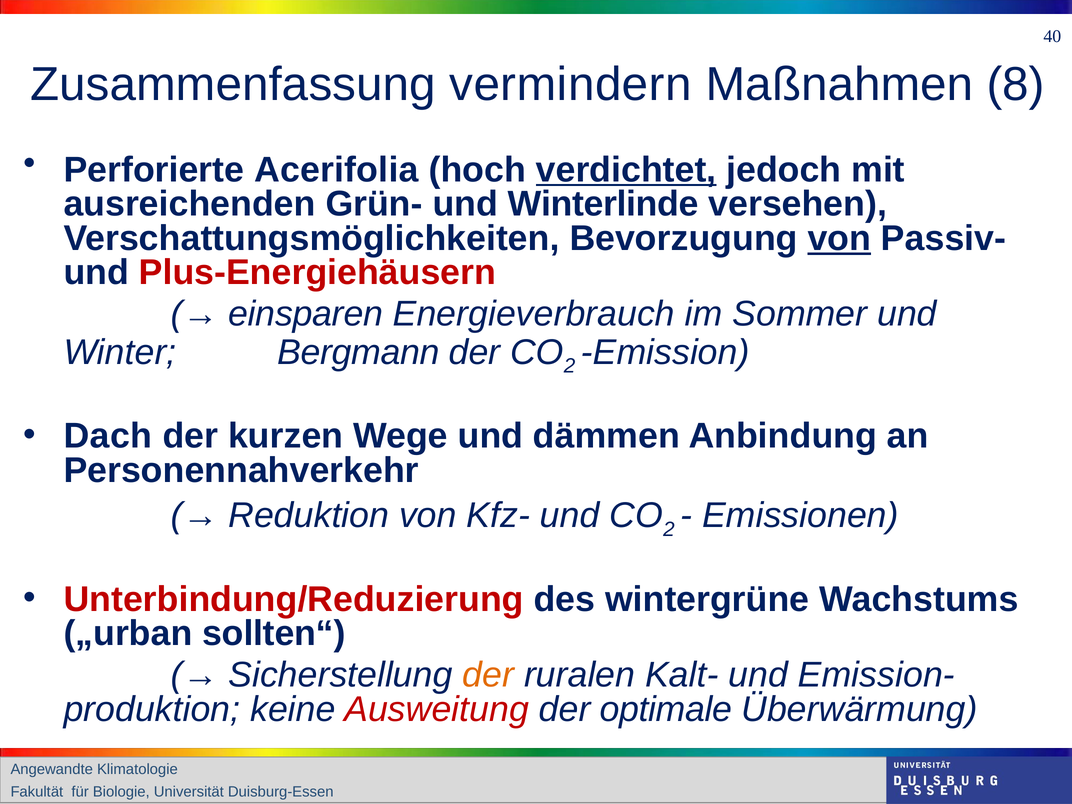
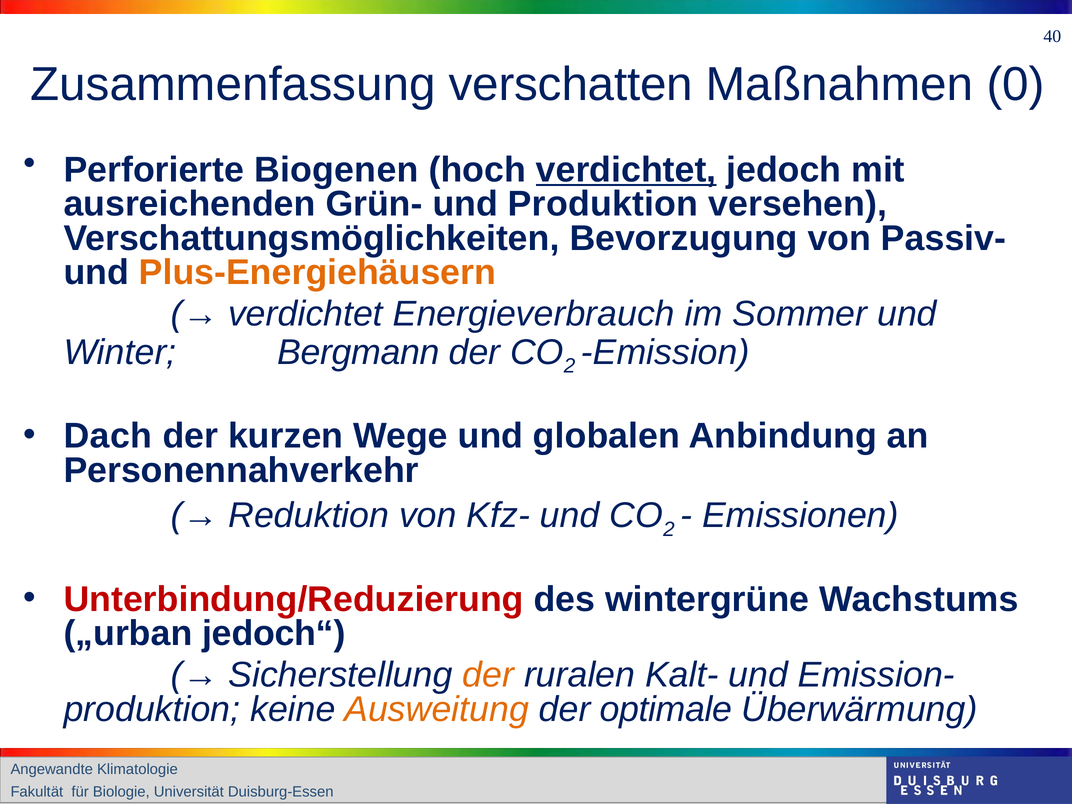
vermindern: vermindern -> verschatten (571, 85)
8: 8 -> 0 (1016, 85)
Acerifolia: Acerifolia -> Biogenen (336, 170)
und Winterlinde: Winterlinde -> Produktion (603, 204)
von underline: present -> none (839, 238)
Plus-Energiehäusern colour: red -> orange (317, 273)
einsparen: einsparen -> verdichtet (305, 314)
dämmen: dämmen -> globalen (606, 436)
sollten“: sollten“ -> jedoch“ (274, 634)
Ausweitung colour: red -> orange (437, 709)
